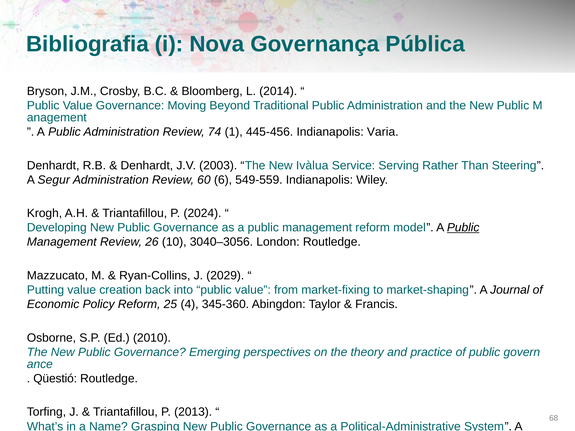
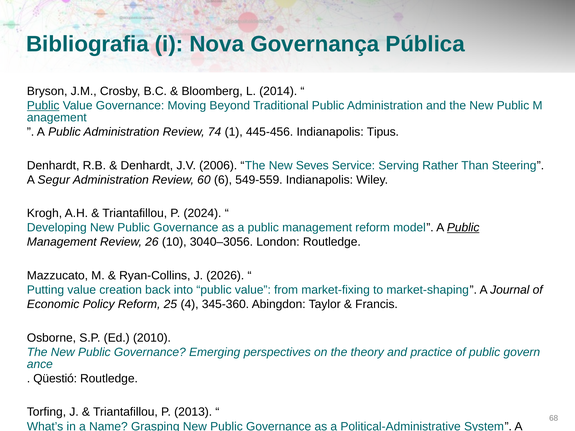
Public underline: none -> present (43, 106)
Varia: Varia -> Tipus (383, 132)
2003: 2003 -> 2006 (218, 165)
Ivàlua: Ivàlua -> Seves (312, 165)
2029: 2029 -> 2026 (225, 276)
